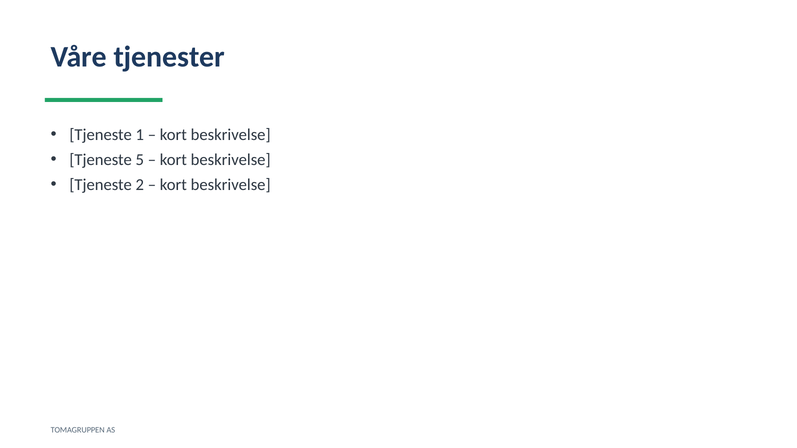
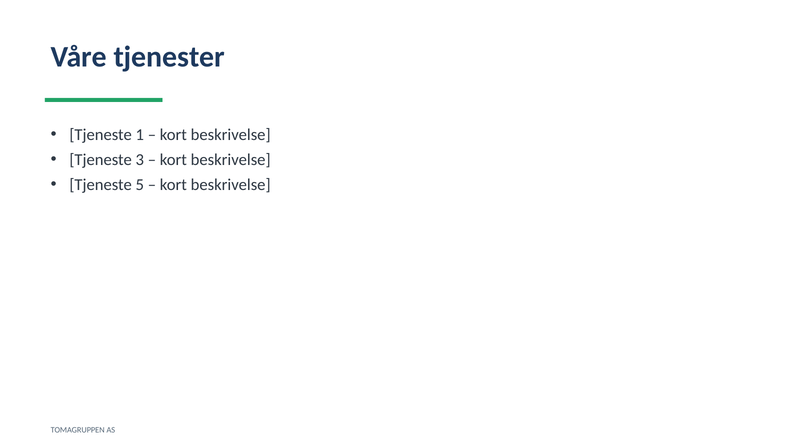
5: 5 -> 3 (140, 160)
2: 2 -> 5 (140, 185)
